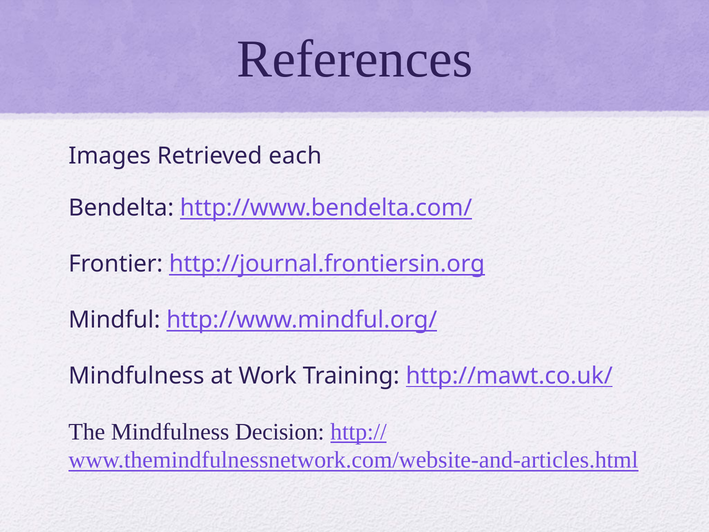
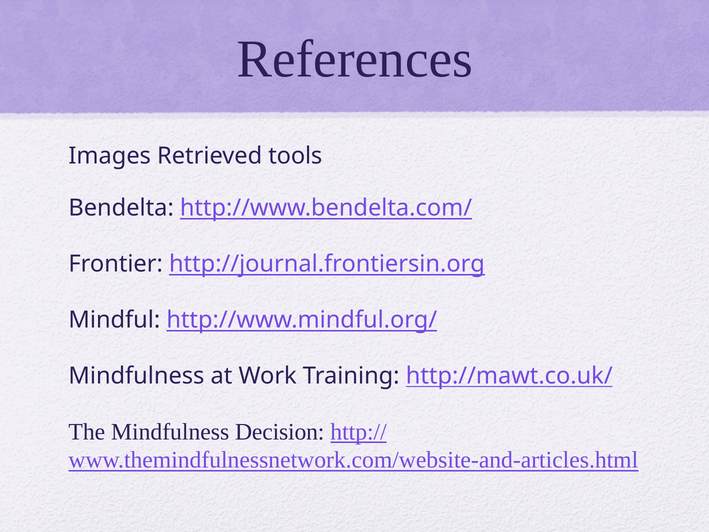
each: each -> tools (295, 156)
